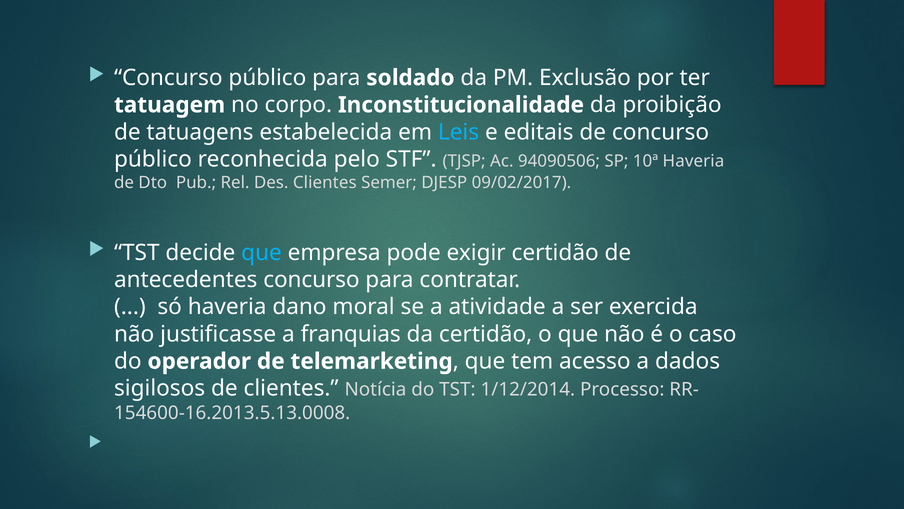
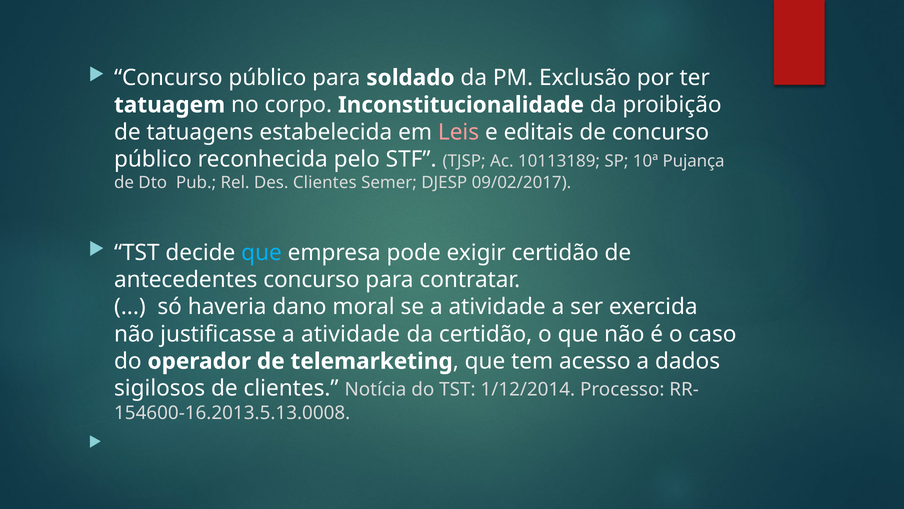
Leis colour: light blue -> pink (459, 132)
94090506: 94090506 -> 10113189 (559, 161)
10ª Haveria: Haveria -> Pujança (694, 161)
justificasse a franquias: franquias -> atividade (351, 334)
